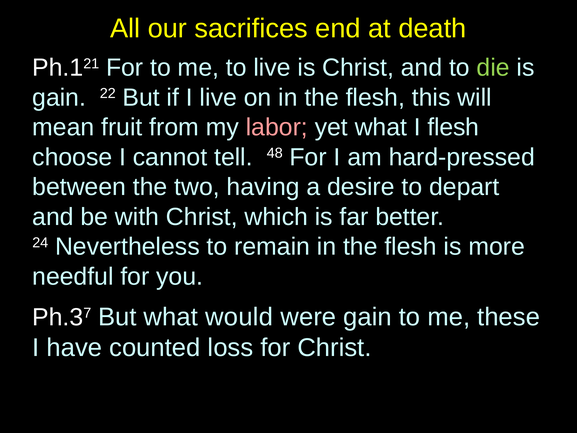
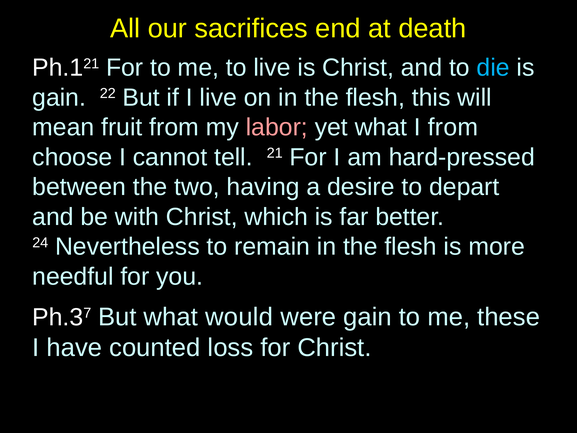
die colour: light green -> light blue (493, 68)
I flesh: flesh -> from (453, 127)
48: 48 -> 21 (275, 153)
